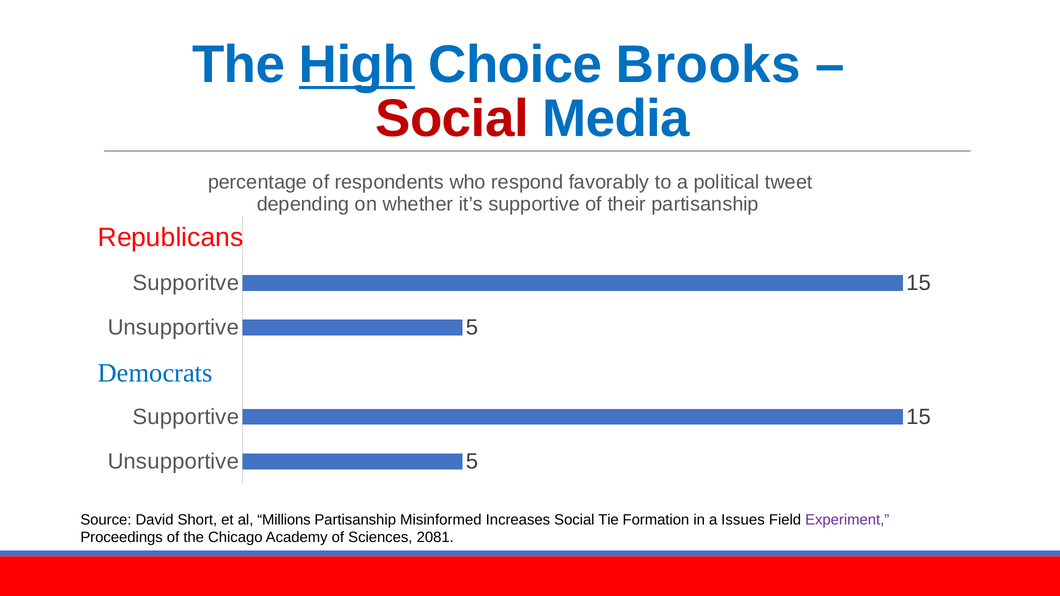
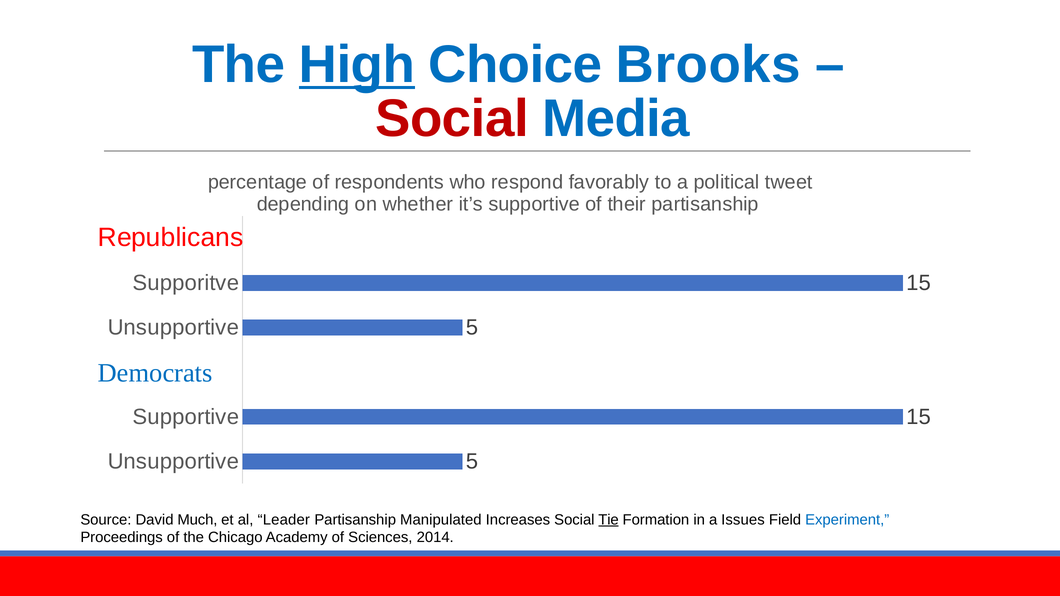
Short: Short -> Much (197, 520)
Millions: Millions -> Leader (284, 520)
Misinformed: Misinformed -> Manipulated (441, 520)
Tie underline: none -> present (609, 520)
Experiment colour: purple -> blue (847, 520)
2081: 2081 -> 2014 (435, 538)
